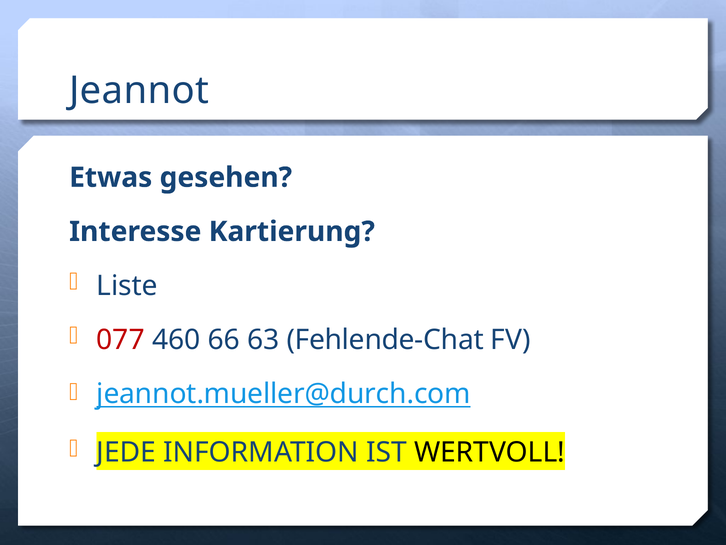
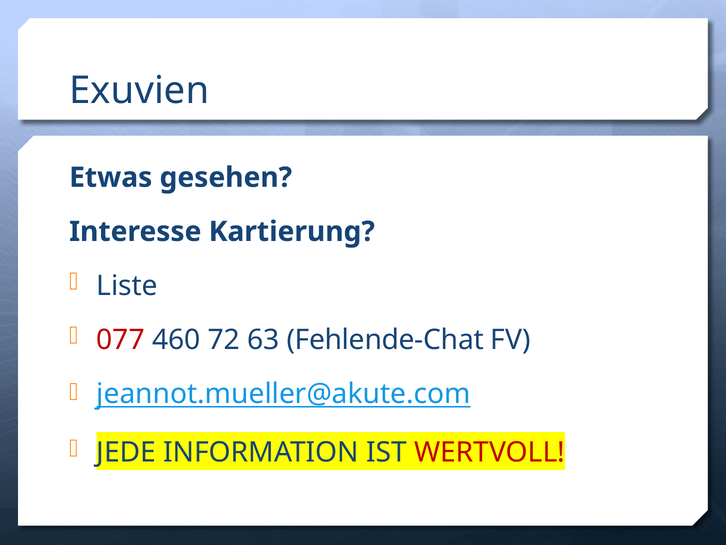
Jeannot: Jeannot -> Exuvien (139, 90)
66: 66 -> 72 (224, 340)
jeannot.mueller@durch.com: jeannot.mueller@durch.com -> jeannot.mueller@akute.com (284, 394)
WERTVOLL colour: black -> red (490, 452)
